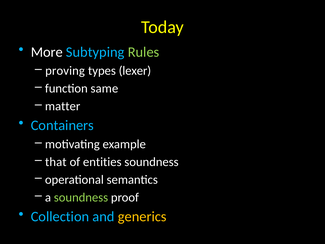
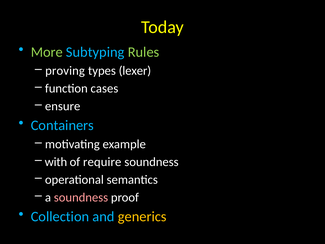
More colour: white -> light green (47, 52)
same: same -> cases (104, 88)
matter: matter -> ensure (63, 106)
that: that -> with (56, 162)
entities: entities -> require (102, 162)
soundness colour: light green -> pink (81, 197)
